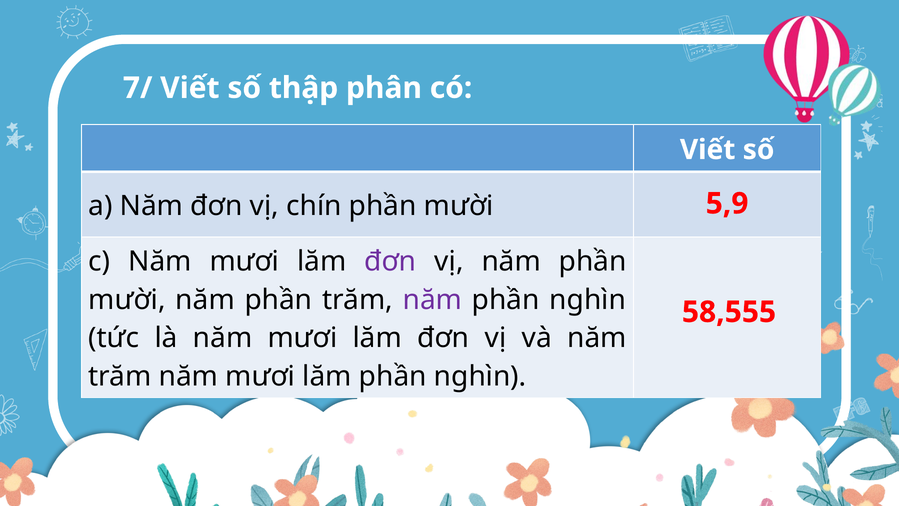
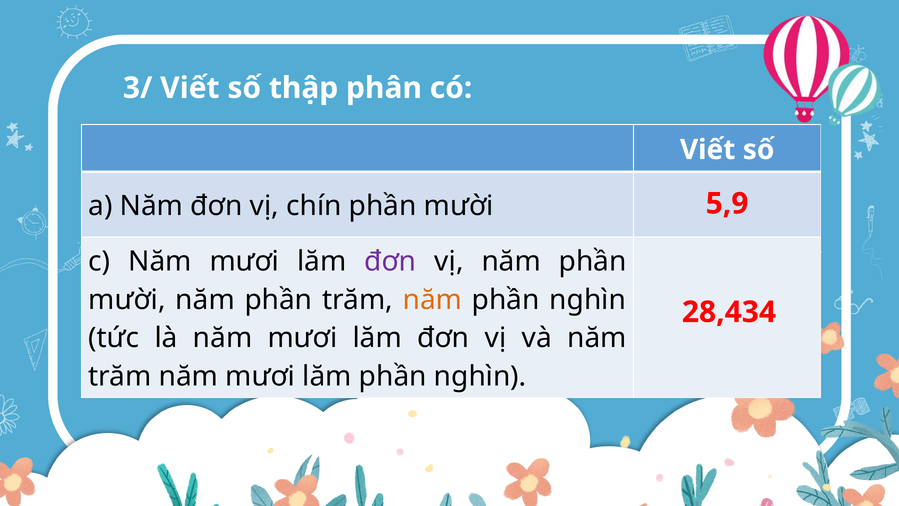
7/: 7/ -> 3/ (138, 88)
năm colour: purple -> orange (432, 300)
58,555: 58,555 -> 28,434 (729, 312)
